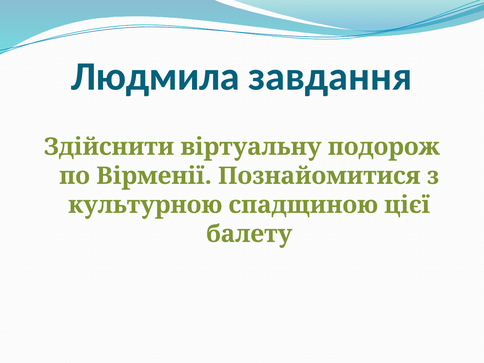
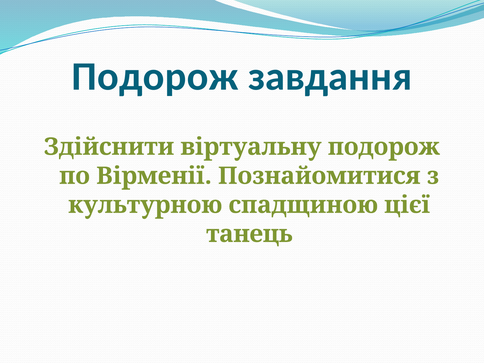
Людмила: Людмила -> Подорож (155, 76)
балету: балету -> танець (249, 234)
